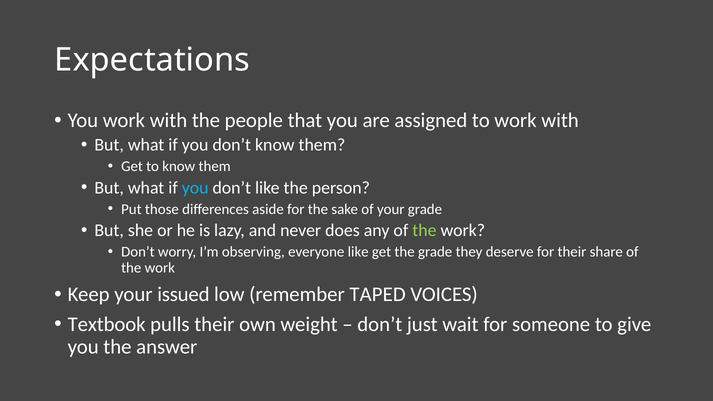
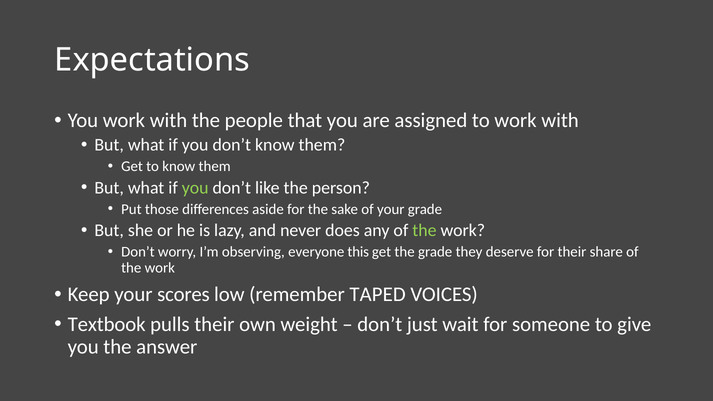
you colour: light blue -> light green (195, 188)
everyone like: like -> this (358, 252)
issued: issued -> scores (183, 295)
